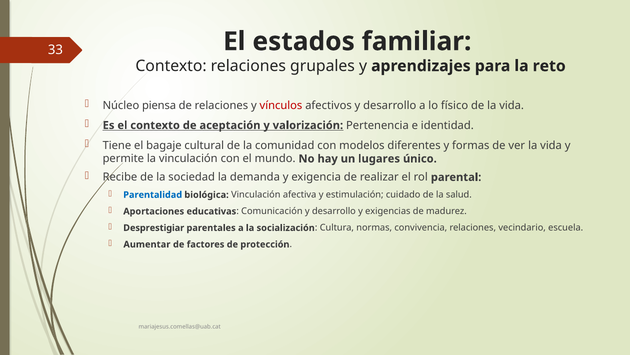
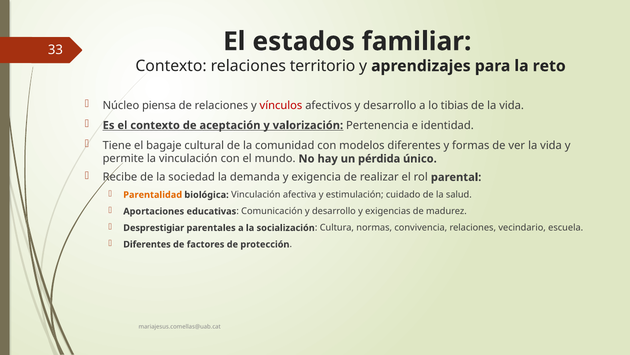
grupales: grupales -> territorio (323, 66)
físico: físico -> tibias (455, 105)
lugares: lugares -> pérdida (379, 158)
Parentalidad colour: blue -> orange (153, 194)
Aumentar: Aumentar -> Diferentes (147, 244)
